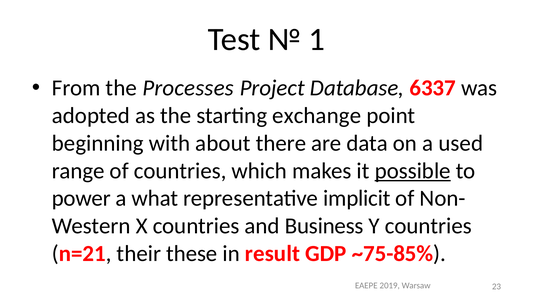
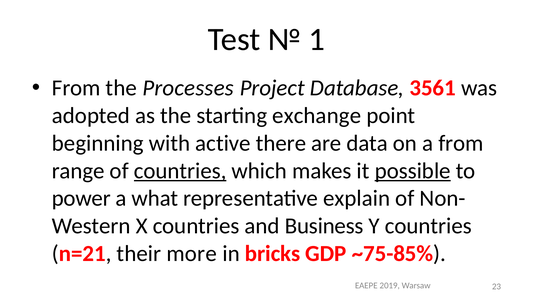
6337: 6337 -> 3561 (433, 88)
about: about -> active (223, 143)
a used: used -> from (461, 143)
countries underline: none -> present (180, 171)
implicit: implicit -> explain (357, 198)
these: these -> more (192, 253)
result: result -> bricks (273, 253)
